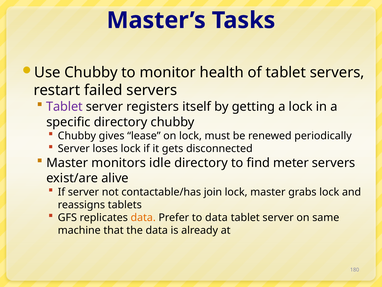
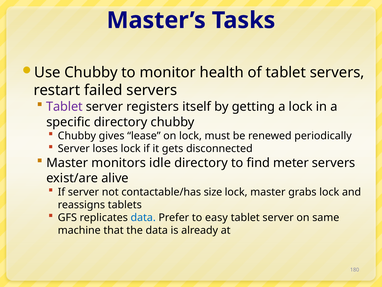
join: join -> size (213, 192)
data colour: orange -> blue (143, 217)
to data: data -> easy (216, 217)
